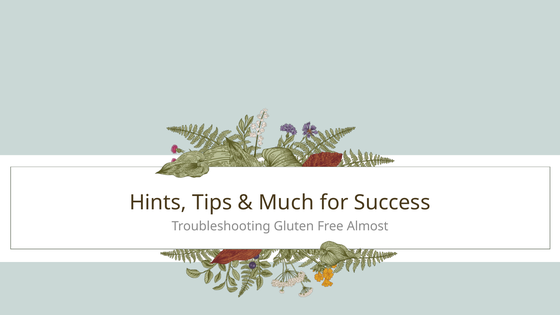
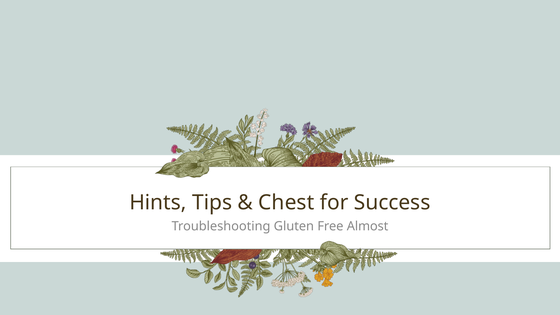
Much: Much -> Chest (286, 203)
